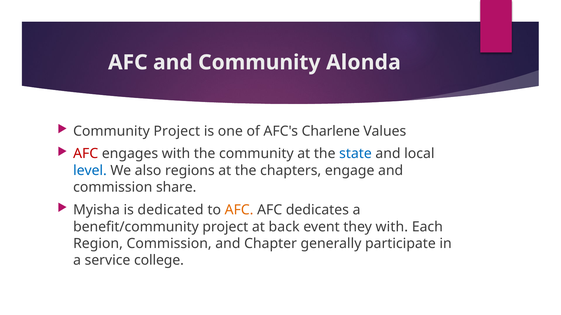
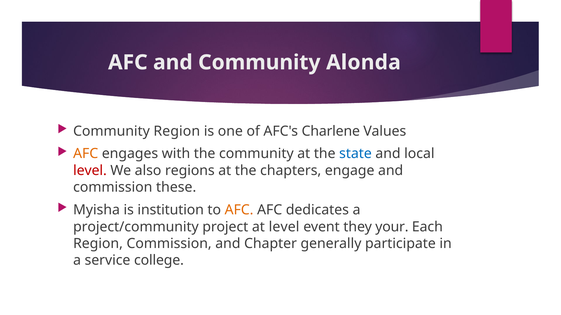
Community Project: Project -> Region (177, 131)
AFC colour: red -> orange (86, 154)
level colour: blue -> red (90, 171)
share: share -> these (176, 188)
dedicated: dedicated -> institution (171, 210)
benefit/community: benefit/community -> project/community (136, 227)
at back: back -> level (284, 227)
they with: with -> your (392, 227)
